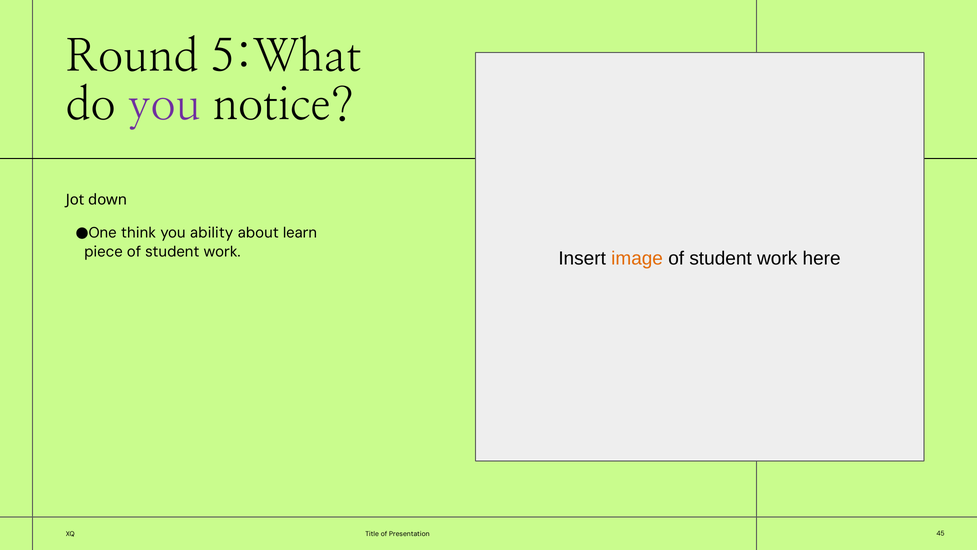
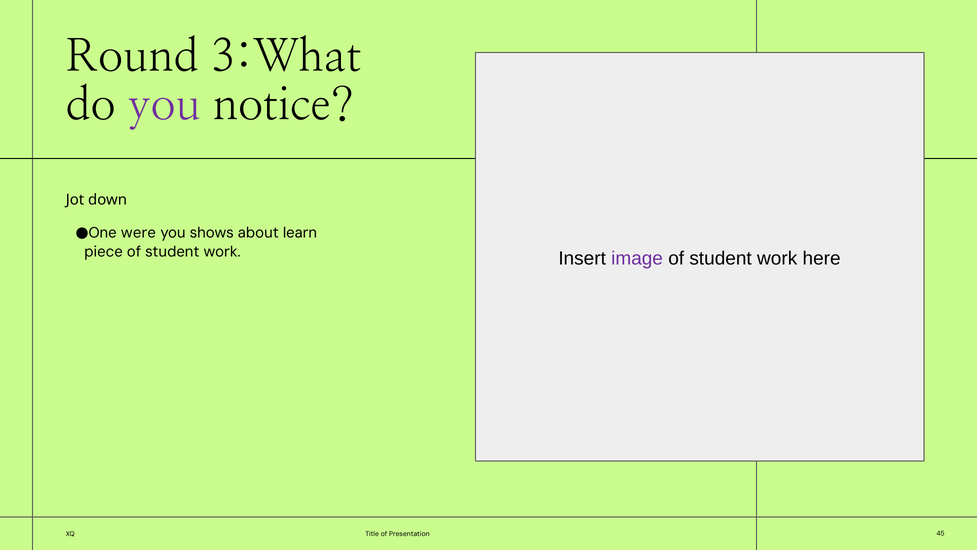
5:What: 5:What -> 3:What (286, 56)
think: think -> were (138, 233)
ability: ability -> shows (212, 233)
image colour: orange -> purple (637, 258)
